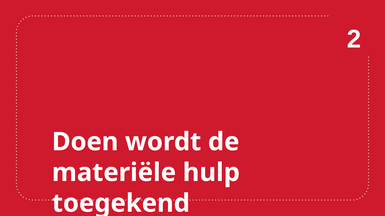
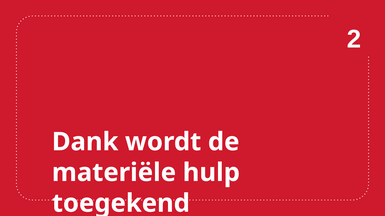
Doen: Doen -> Dank (85, 142)
